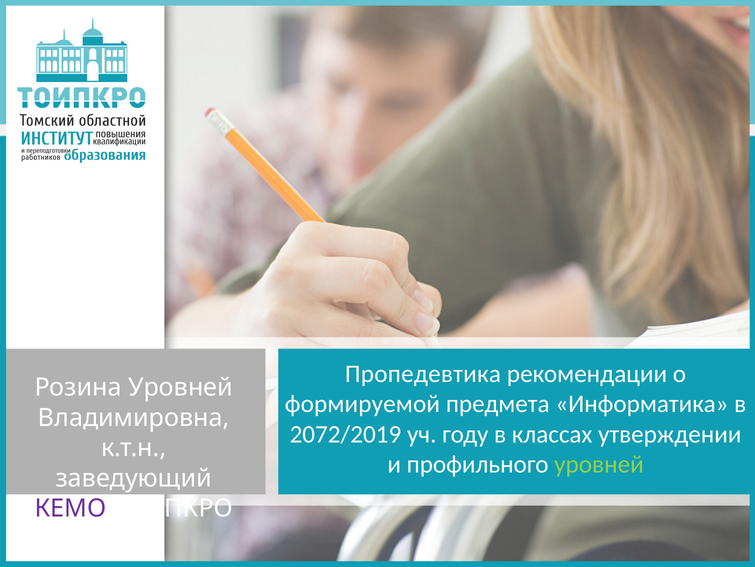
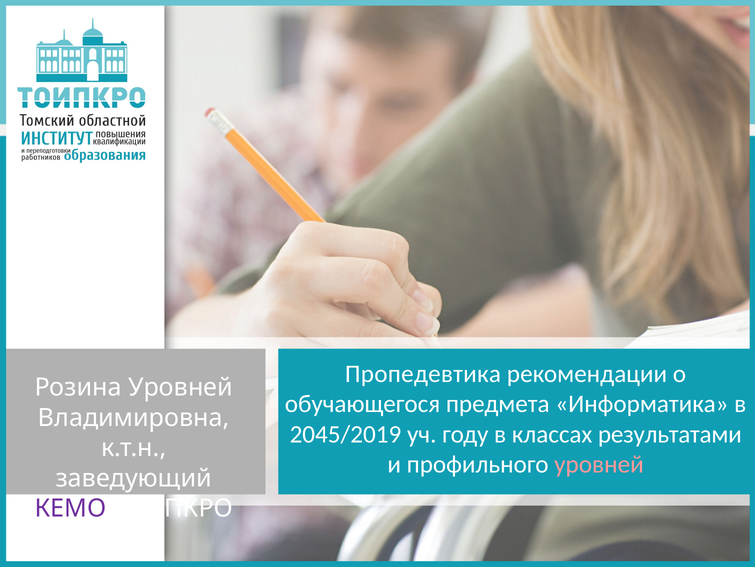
формируемой: формируемой -> обучающегося (363, 404)
2072/2019: 2072/2019 -> 2045/2019 (345, 434)
утверждении: утверждении -> результатами (670, 434)
уровней colour: light green -> pink (599, 464)
